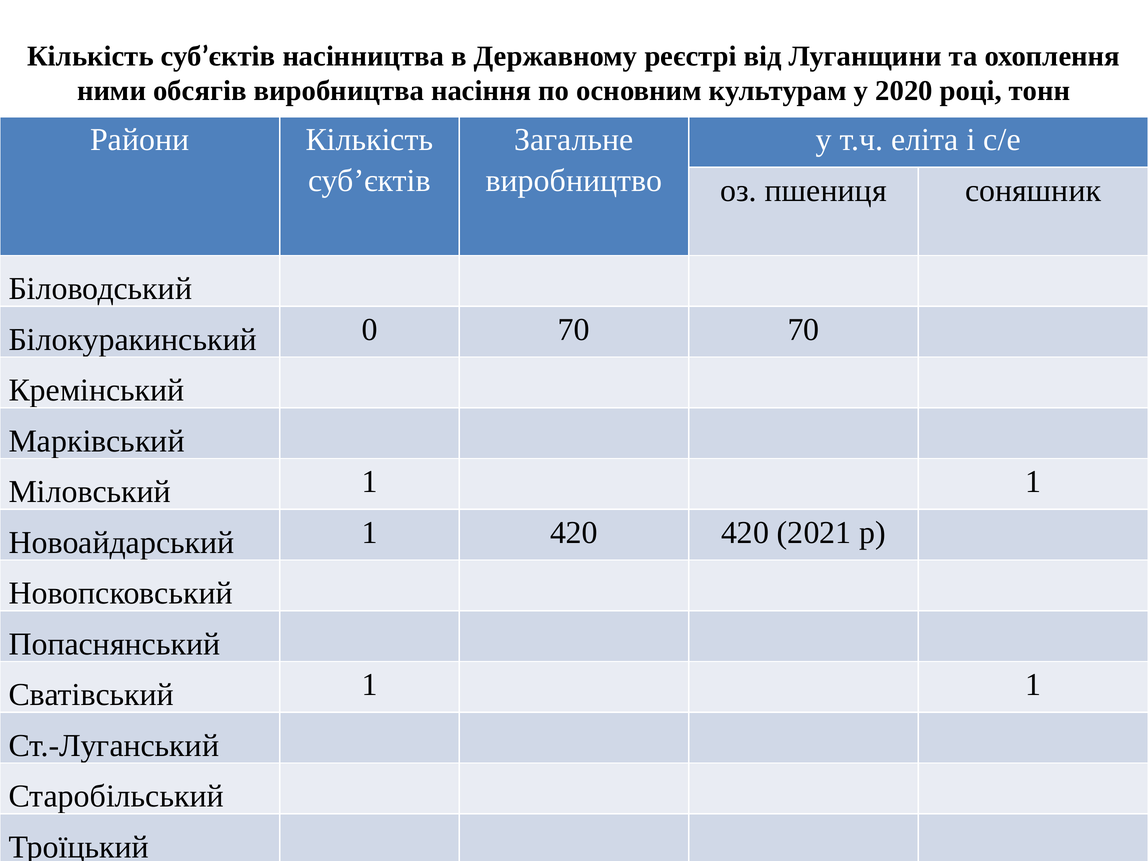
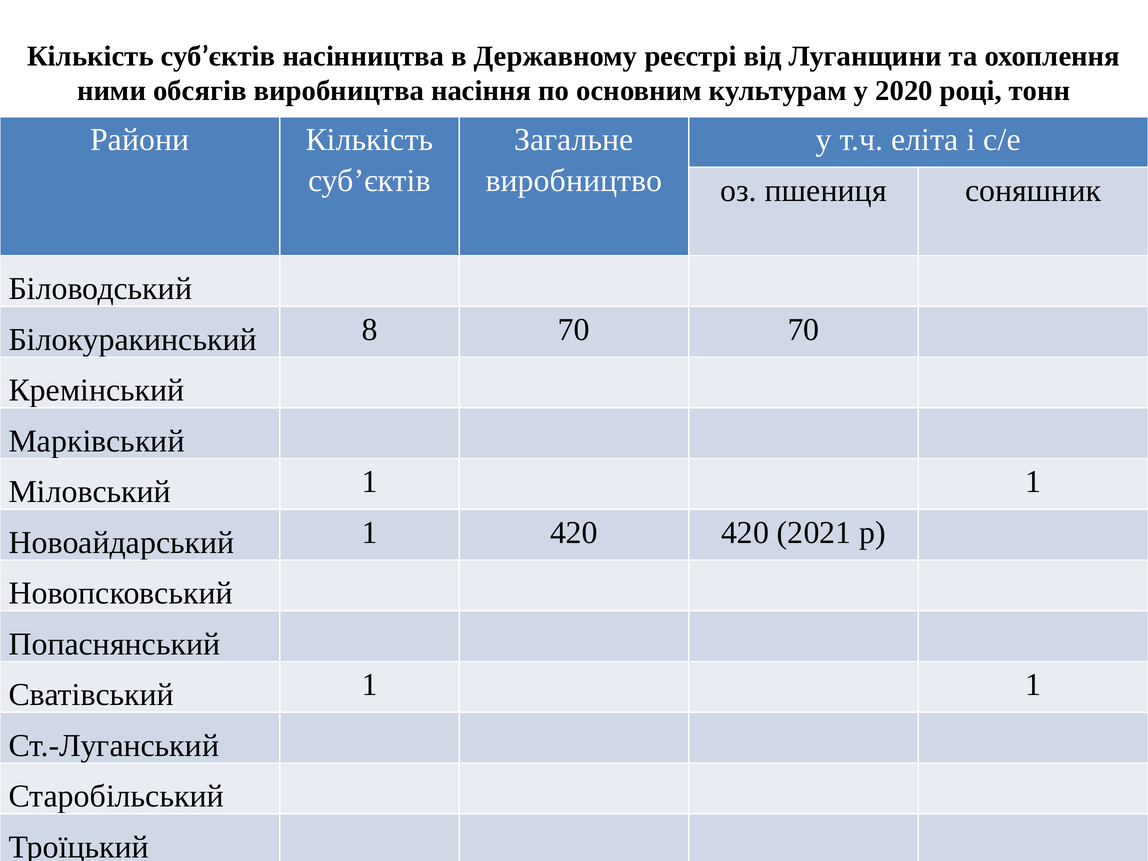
0: 0 -> 8 (370, 329)
